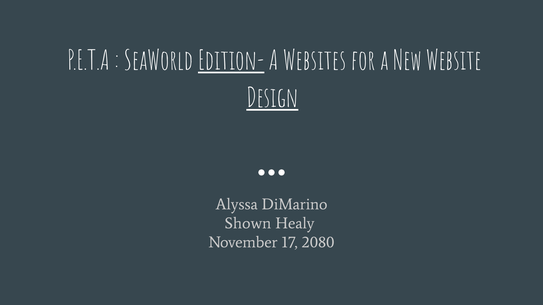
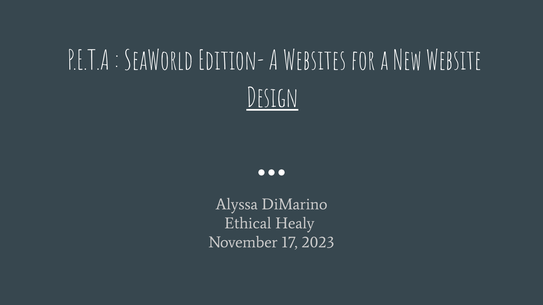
Edition- underline: present -> none (231, 61)
Shown: Shown -> Ethical (248, 224)
2080: 2080 -> 2023 (318, 243)
